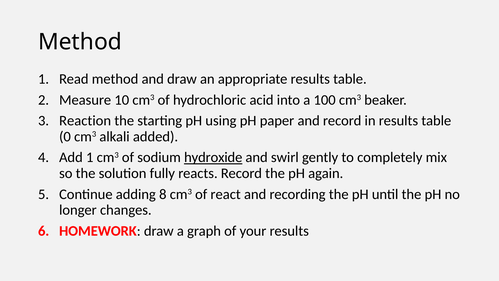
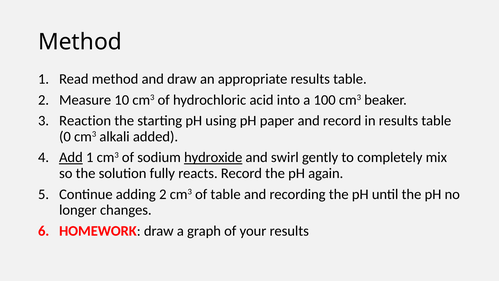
Add underline: none -> present (71, 157)
adding 8: 8 -> 2 (163, 194)
of react: react -> table (226, 194)
